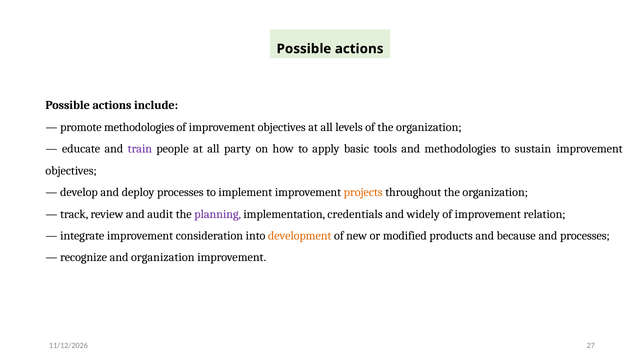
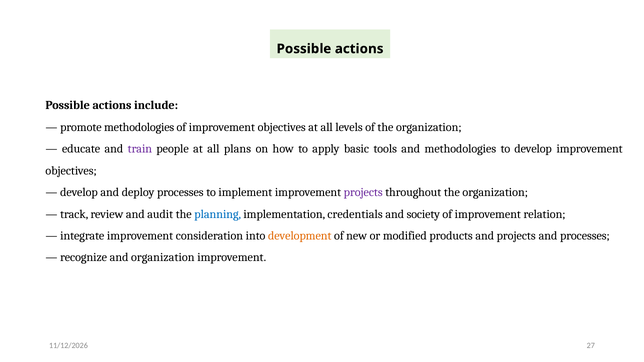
party: party -> plans (237, 149)
to sustain: sustain -> develop (533, 149)
projects colour: orange -> purple (363, 192)
planning colour: purple -> blue (218, 214)
widely: widely -> society (423, 214)
and because: because -> projects (516, 236)
